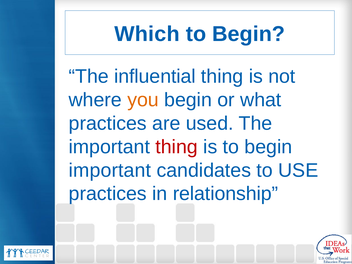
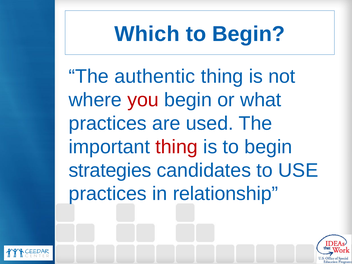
influential: influential -> authentic (155, 76)
you colour: orange -> red (143, 100)
important: important -> strategies (110, 170)
